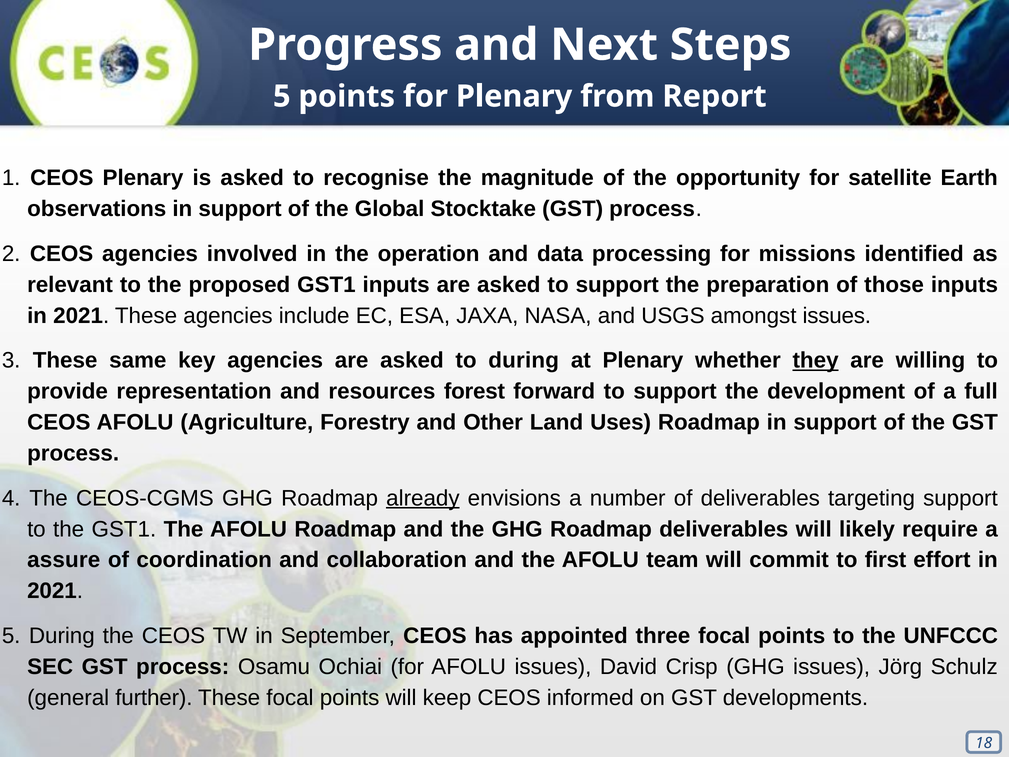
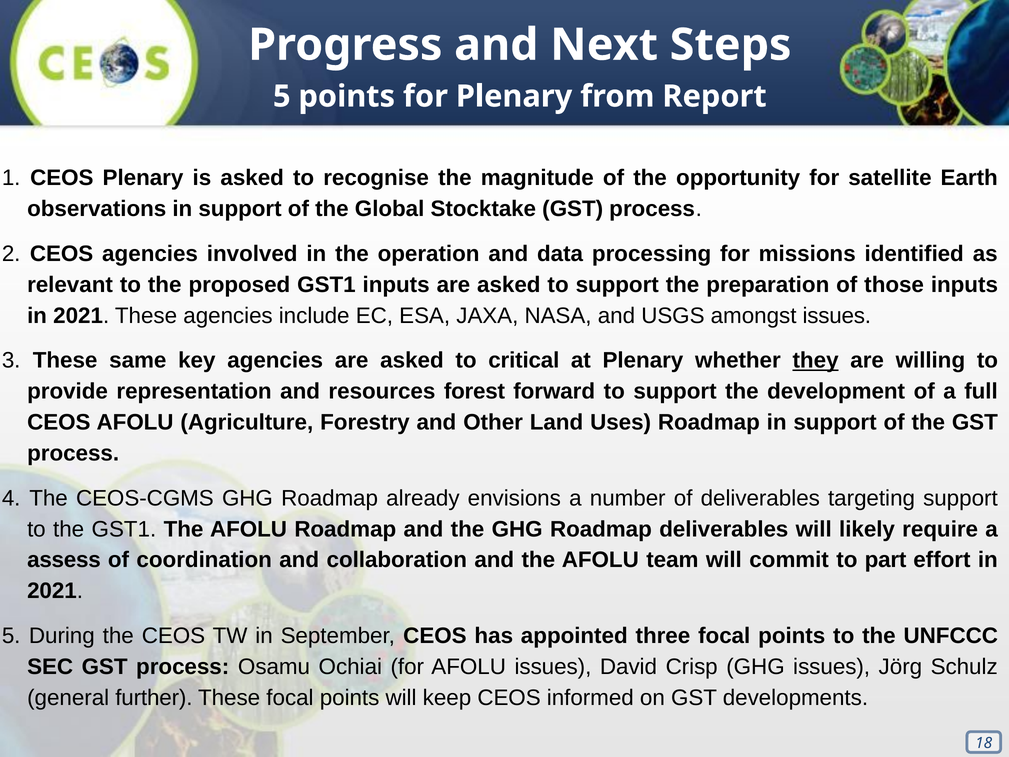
to during: during -> critical (524, 360)
already underline: present -> none (423, 498)
assure: assure -> assess (64, 560)
first: first -> part (886, 560)
